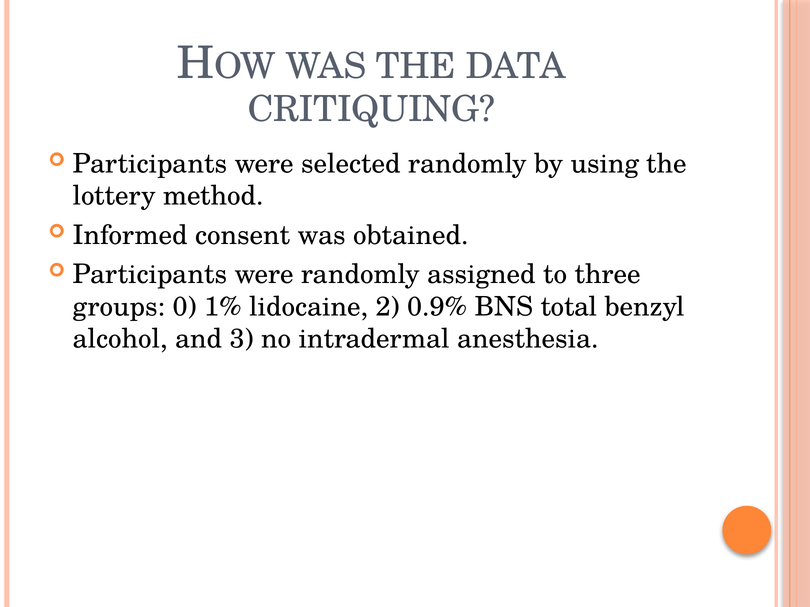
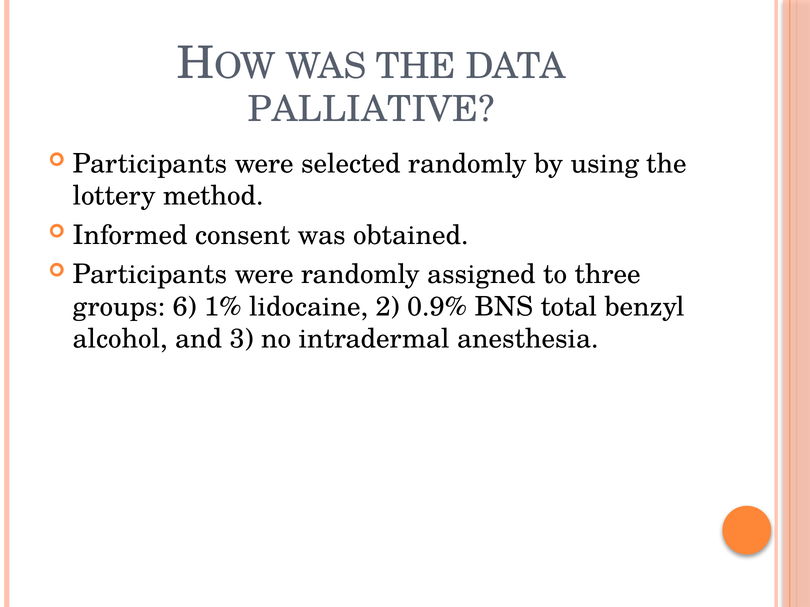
CRITIQUING: CRITIQUING -> PALLIATIVE (371, 110)
0: 0 -> 6 (185, 307)
